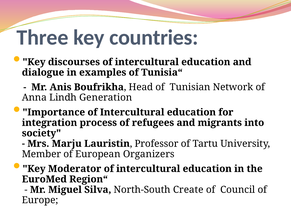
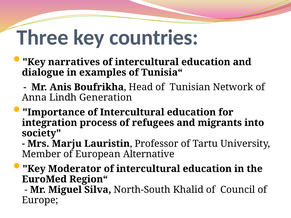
discourses: discourses -> narratives (74, 62)
Organizers: Organizers -> Alternative (149, 154)
Create: Create -> Khalid (188, 190)
